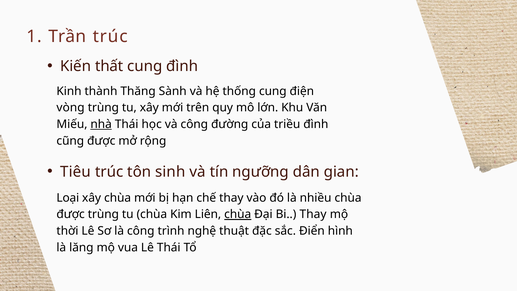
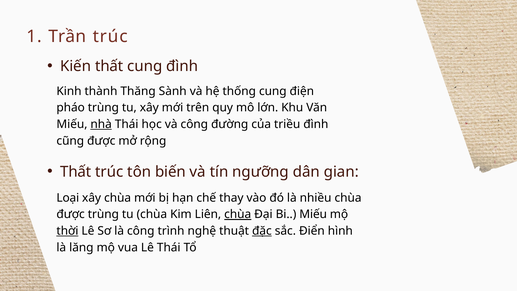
vòng: vòng -> pháo (71, 108)
Tiêu: Tiêu -> Thất (76, 172)
sinh: sinh -> biến (170, 172)
Bi Thay: Thay -> Miếu (313, 214)
thời underline: none -> present (67, 231)
đặc underline: none -> present (262, 231)
